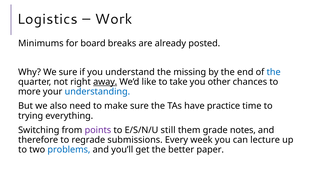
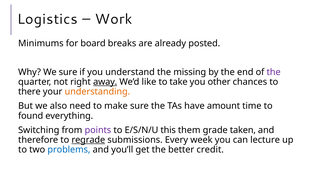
the colour: blue -> purple (274, 72)
more: more -> there (29, 92)
understanding colour: blue -> orange (97, 92)
practice: practice -> amount (223, 106)
trying: trying -> found (31, 116)
still: still -> this (168, 130)
notes: notes -> taken (243, 130)
regrade underline: none -> present (88, 140)
paper: paper -> credit (210, 150)
